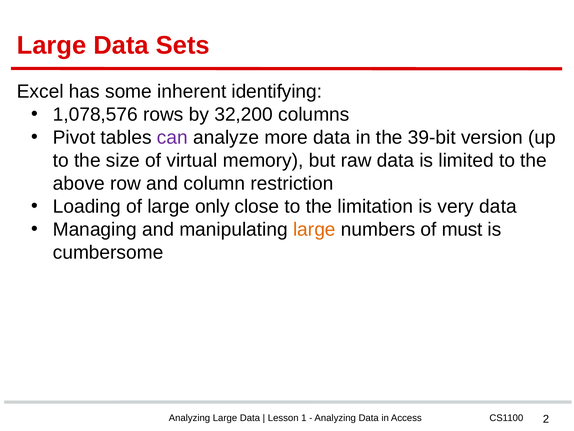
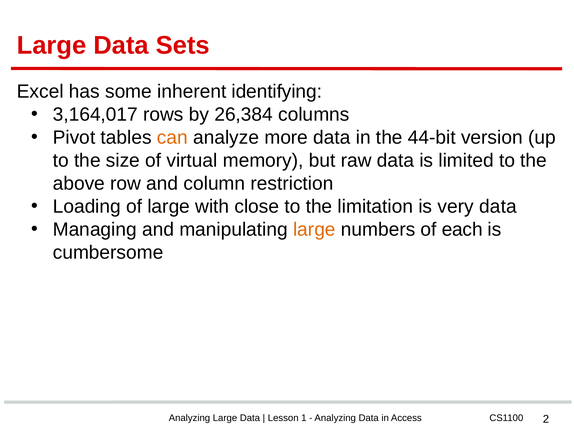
1,078,576: 1,078,576 -> 3,164,017 (95, 114)
32,200: 32,200 -> 26,384 (244, 114)
can colour: purple -> orange (172, 137)
39-bit: 39-bit -> 44-bit (432, 137)
only: only -> with (212, 206)
must: must -> each (462, 229)
